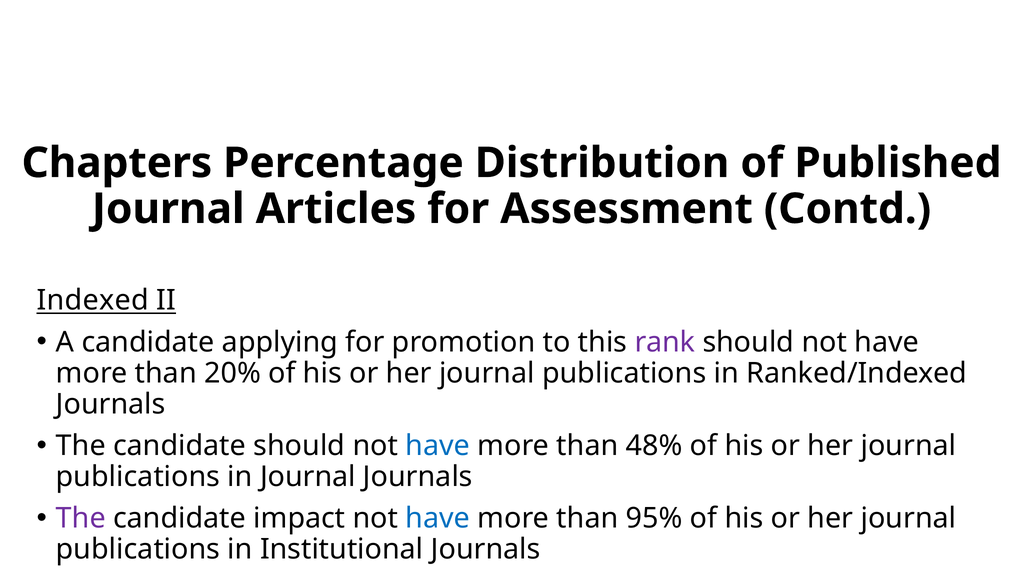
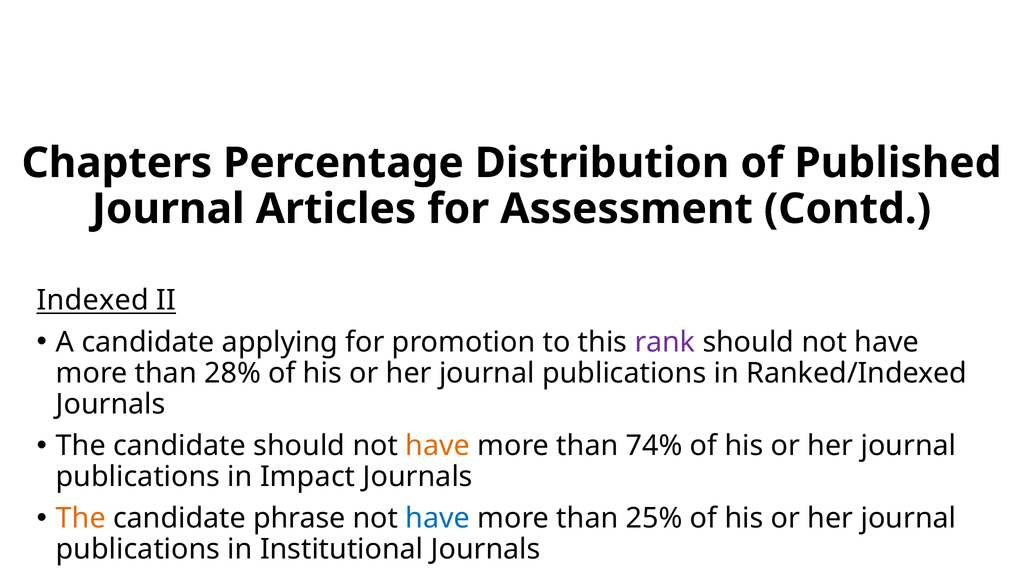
20%: 20% -> 28% (233, 373)
have colour: blue -> orange (438, 446)
48%: 48% -> 74% (654, 446)
in Journal: Journal -> Impact (308, 477)
The colour: purple -> orange (81, 518)
impact: impact -> phrase (299, 518)
95%: 95% -> 25% (654, 518)
